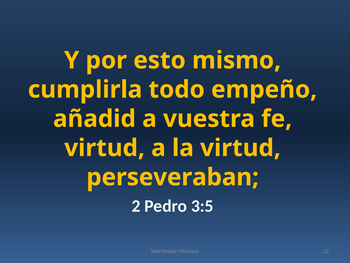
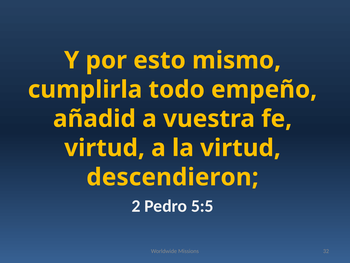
perseveraban: perseveraban -> descendieron (173, 177)
3:5: 3:5 -> 5:5 (202, 206)
